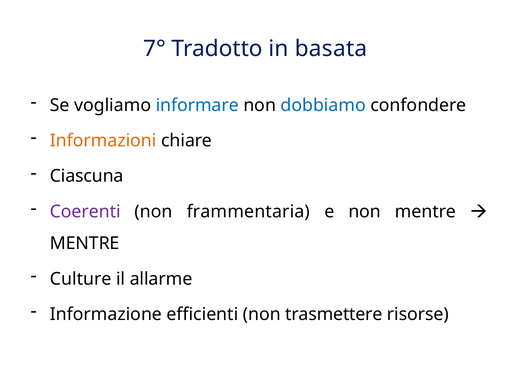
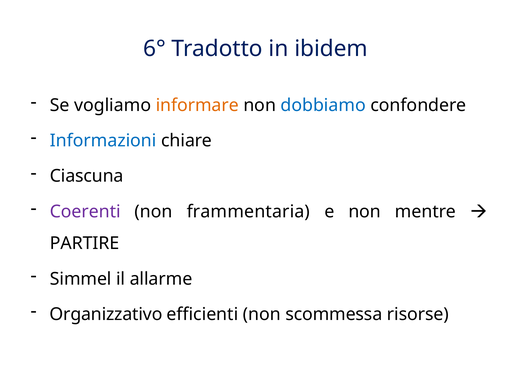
7°: 7° -> 6° (154, 49)
basata: basata -> ibidem (331, 49)
informare colour: blue -> orange (197, 105)
Informazioni colour: orange -> blue (103, 141)
MENTRE: MENTRE -> PARTIRE (85, 244)
Culture: Culture -> Simmel (81, 279)
Informazione: Informazione -> Organizzativo (106, 315)
trasmettere: trasmettere -> scommessa (334, 315)
